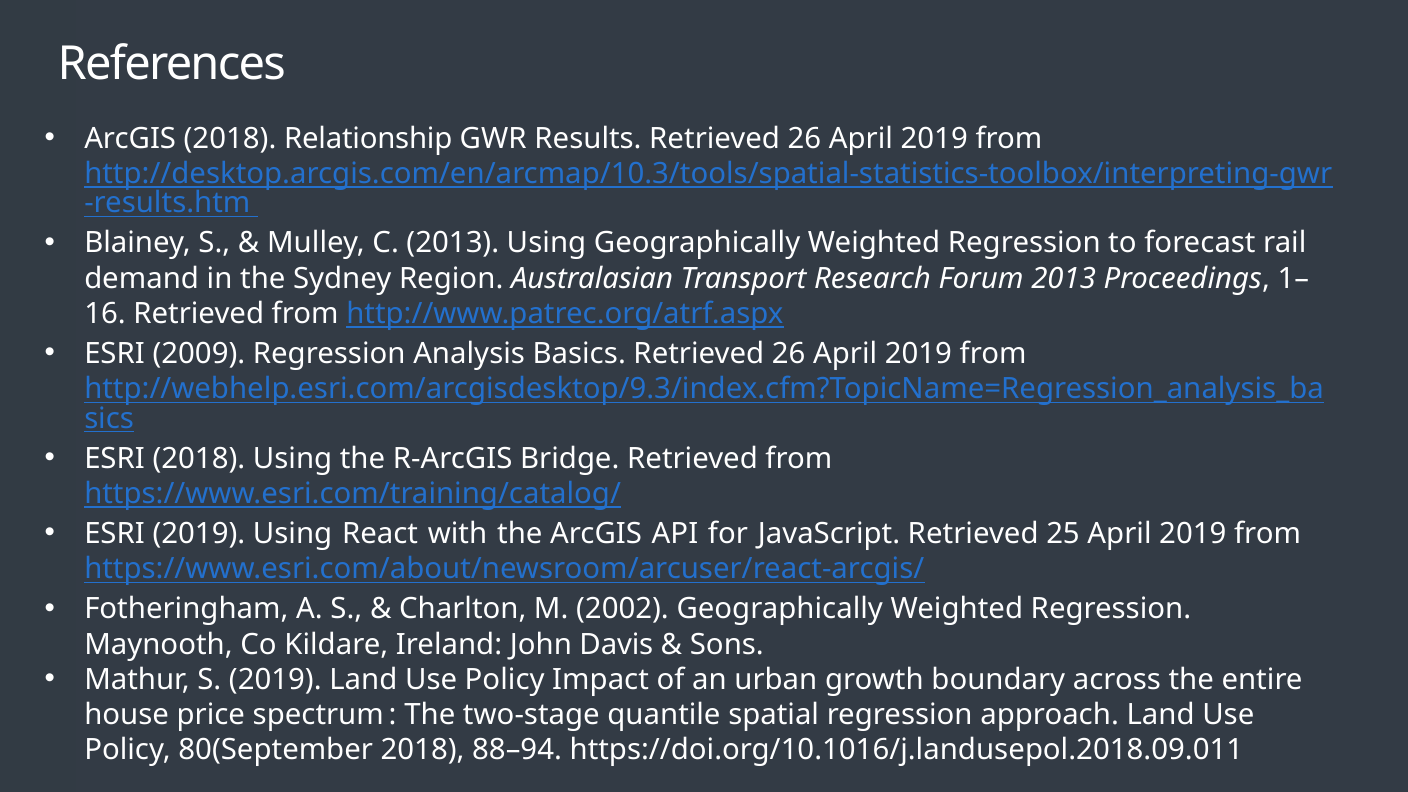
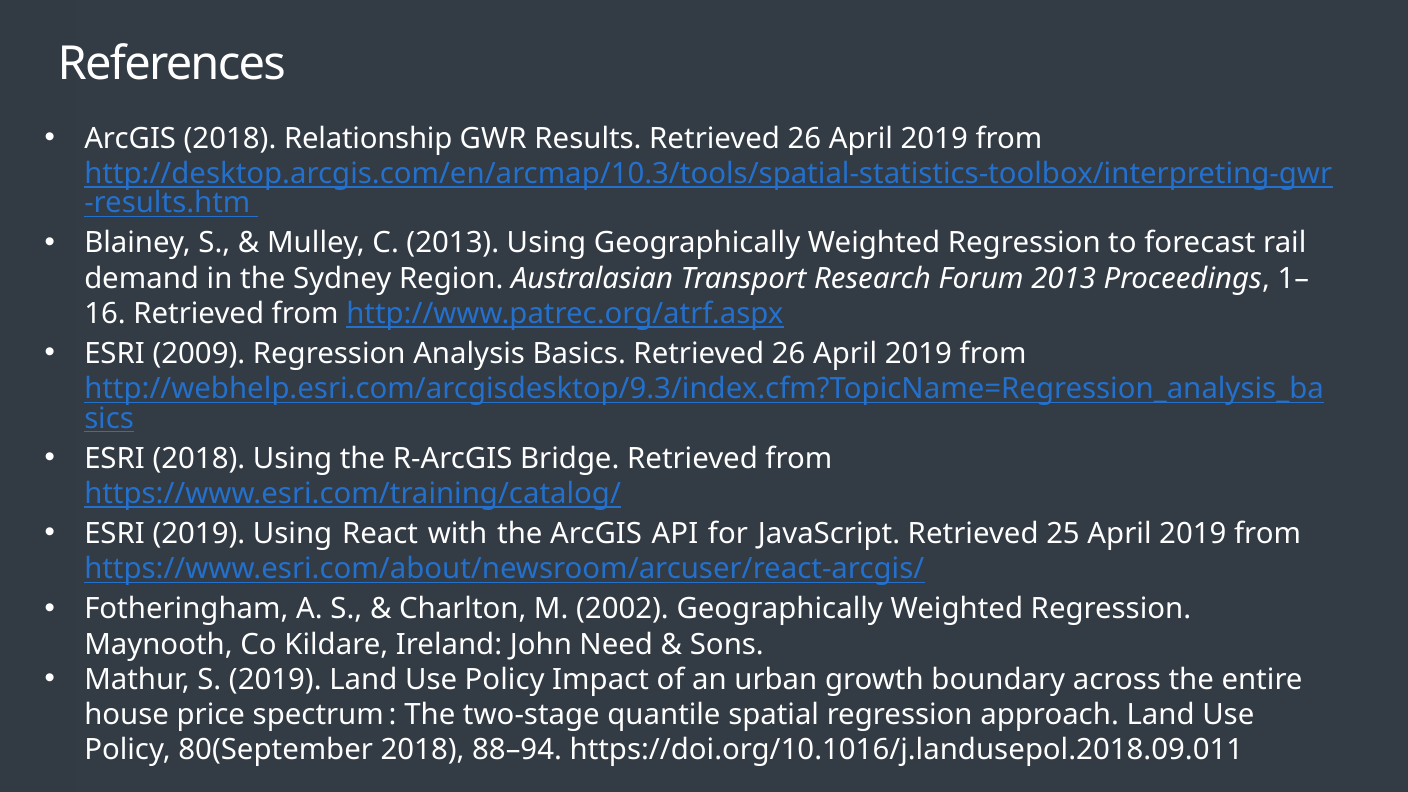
Davis: Davis -> Need (616, 644)
